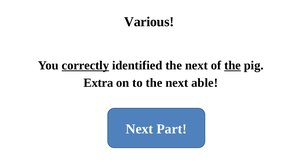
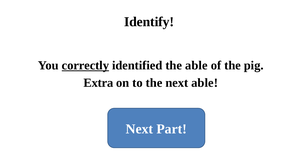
Various: Various -> Identify (149, 22)
identified the next: next -> able (196, 65)
the underline: present -> none (233, 65)
